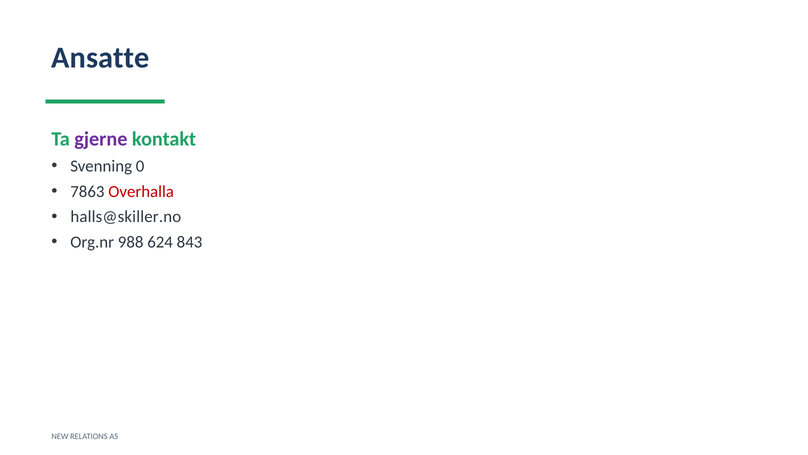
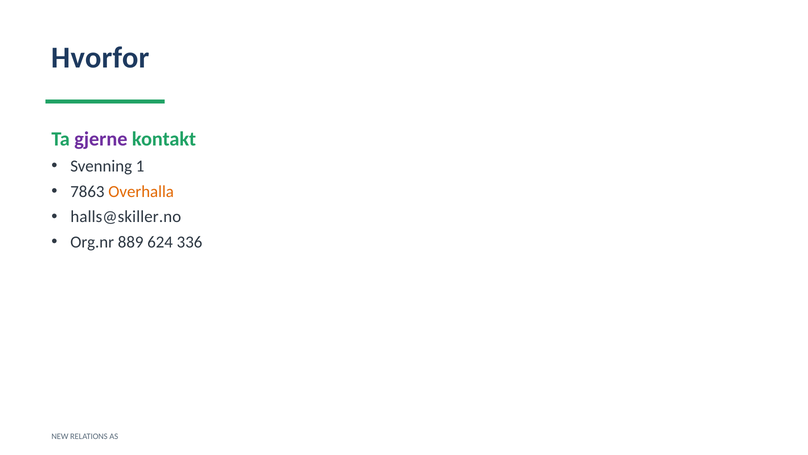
Ansatte: Ansatte -> Hvorfor (100, 58)
0: 0 -> 1 (140, 166)
Overhalla colour: red -> orange (141, 191)
988: 988 -> 889 (131, 242)
843: 843 -> 336 (190, 242)
